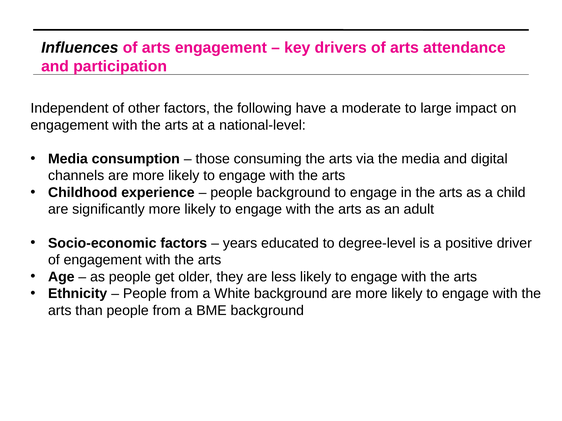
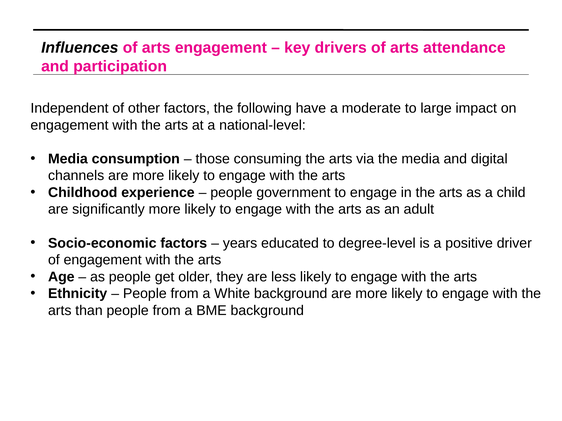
people background: background -> government (293, 193)
